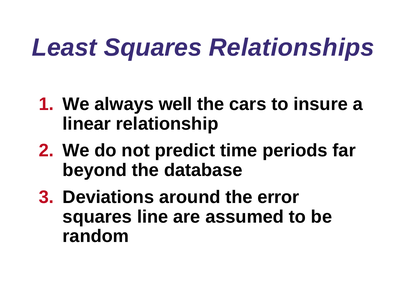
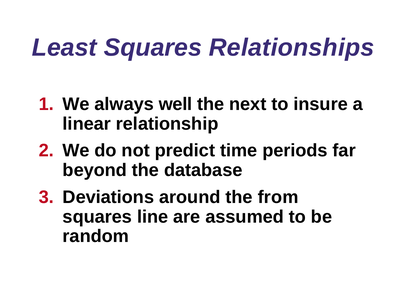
cars: cars -> next (248, 104)
error: error -> from (278, 197)
